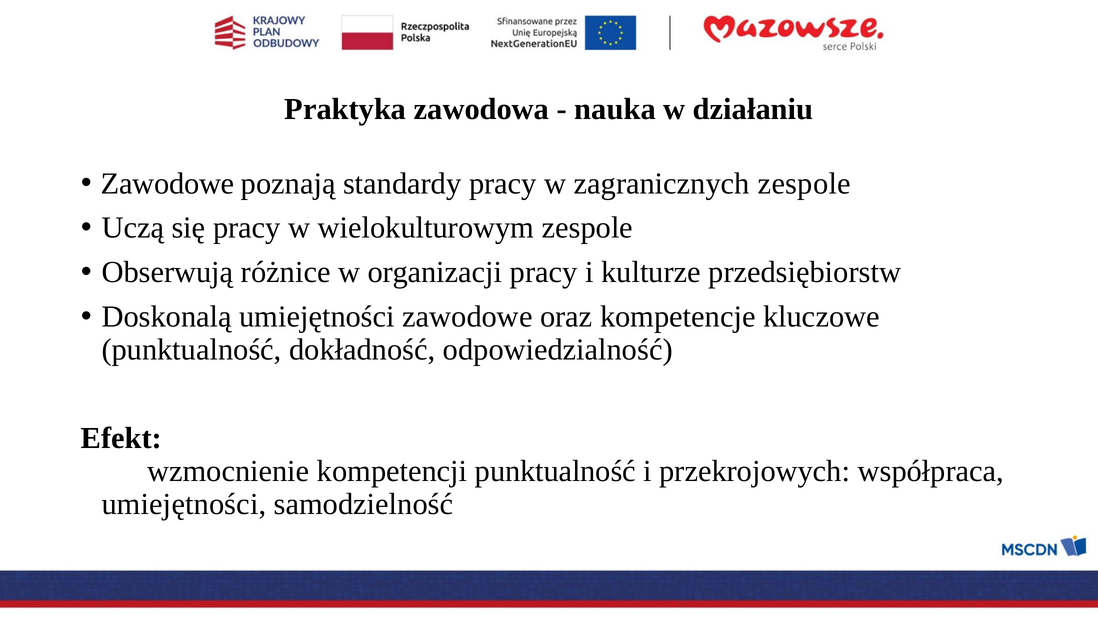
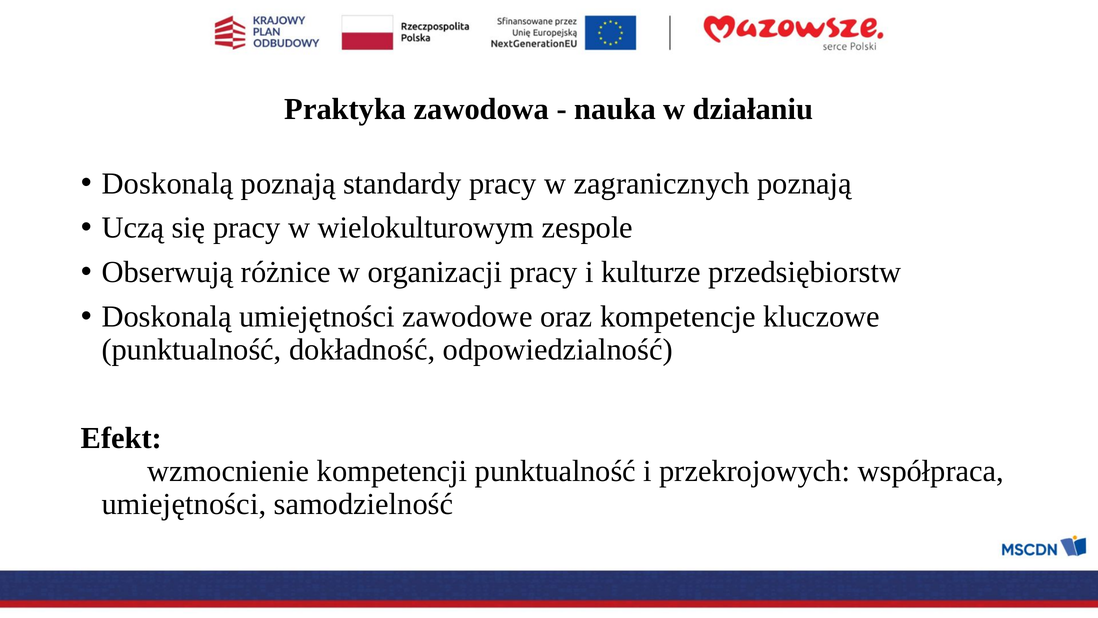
Zawodowe: Zawodowe -> Doskonalą (167, 183)
zagranicznych zespole: zespole -> poznają (804, 183)
